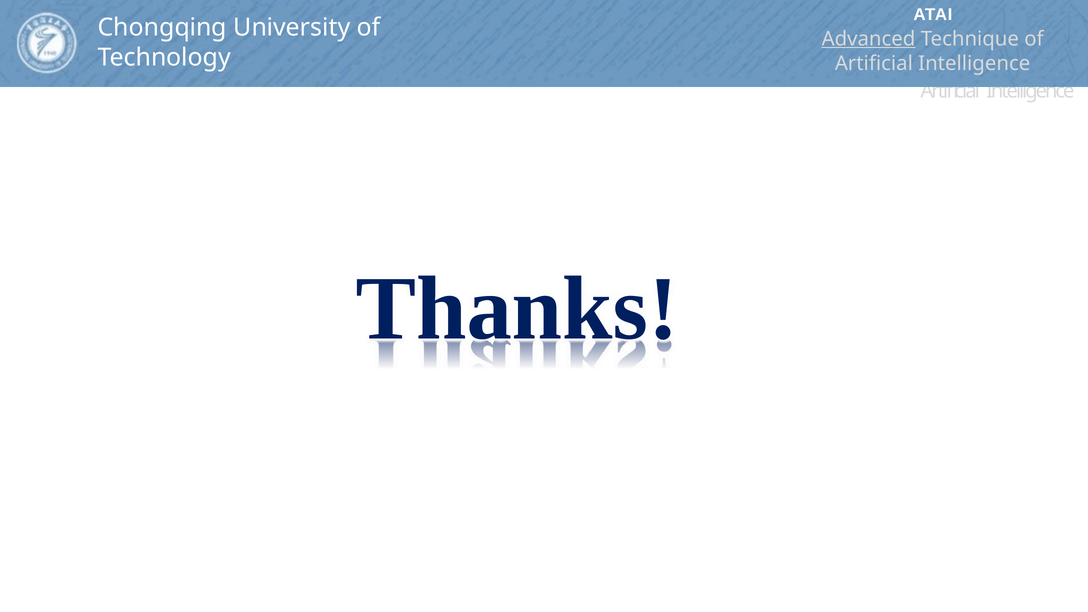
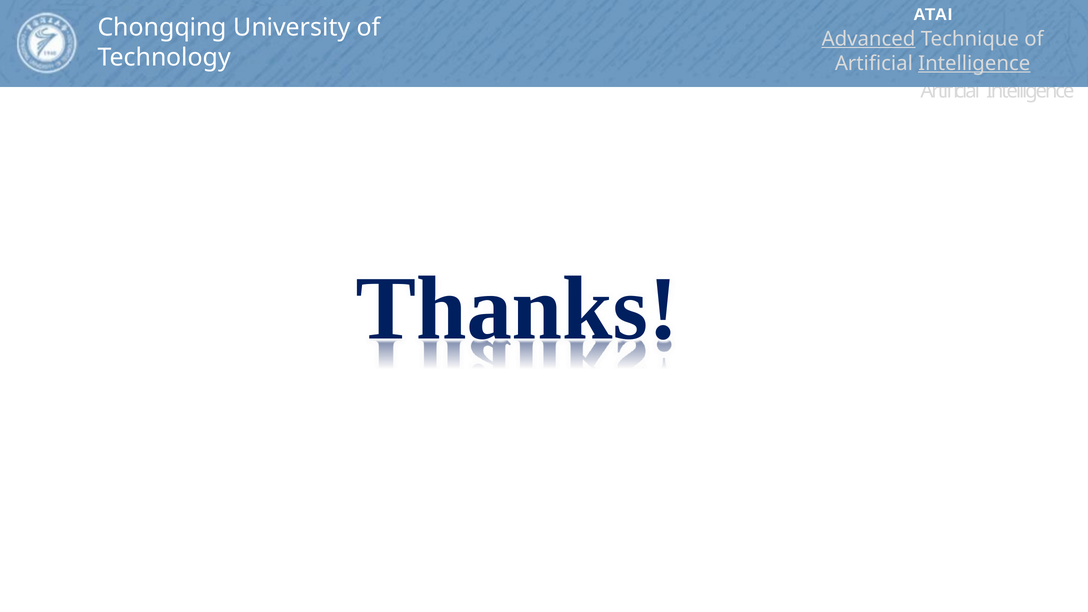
Intelligence underline: none -> present (974, 63)
